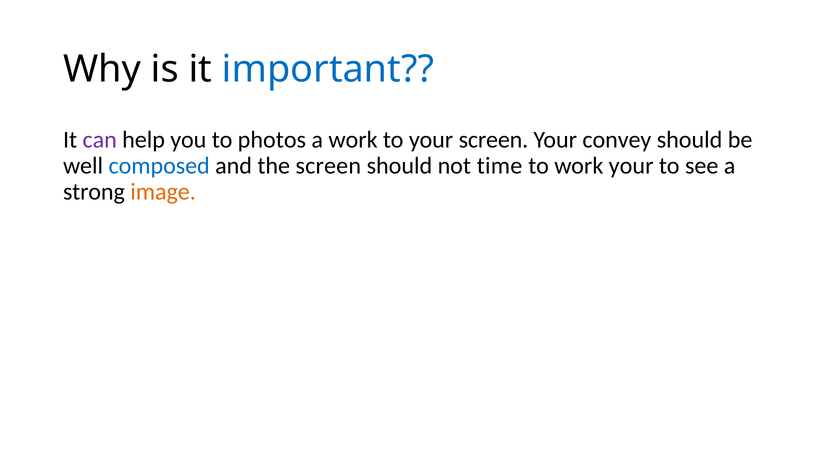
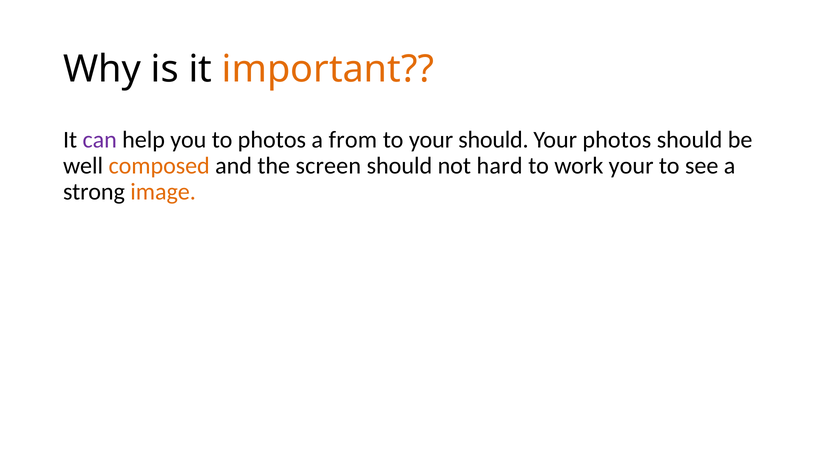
important colour: blue -> orange (328, 69)
a work: work -> from (353, 140)
your screen: screen -> should (493, 140)
Your convey: convey -> photos (617, 140)
composed colour: blue -> orange (159, 166)
time: time -> hard (500, 166)
